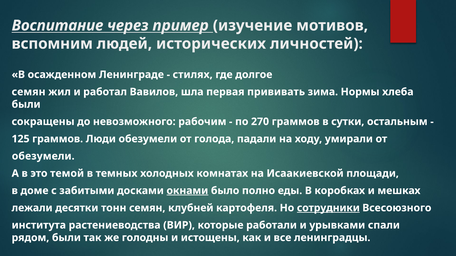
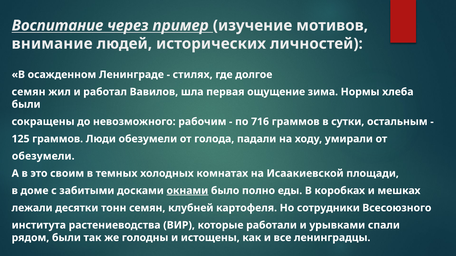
вспомним: вспомним -> внимание (52, 44)
прививать: прививать -> ощущение (276, 92)
270: 270 -> 716 (260, 122)
темой: темой -> своим (67, 174)
сотрудники underline: present -> none (328, 208)
